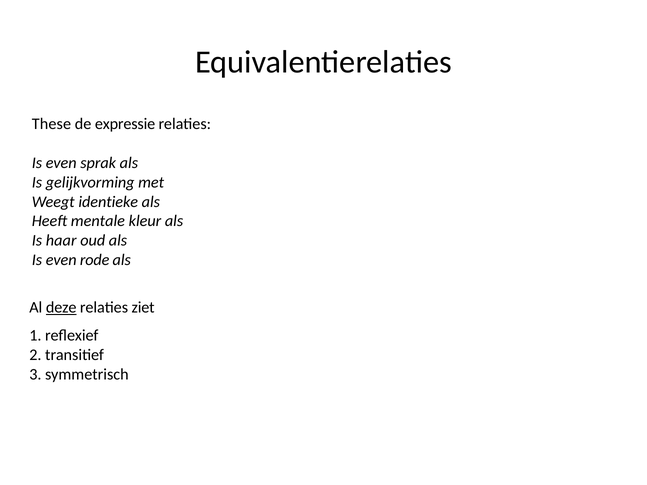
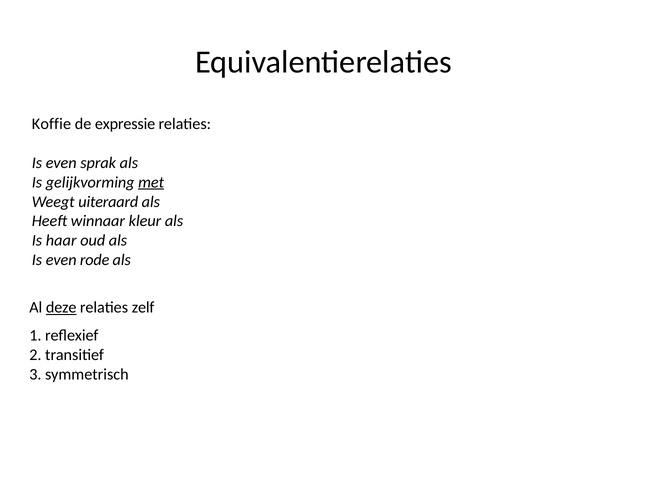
These: These -> Koffie (51, 124)
met underline: none -> present (151, 182)
identieke: identieke -> uiteraard (108, 202)
mentale: mentale -> winnaar (98, 221)
ziet: ziet -> zelf (143, 308)
